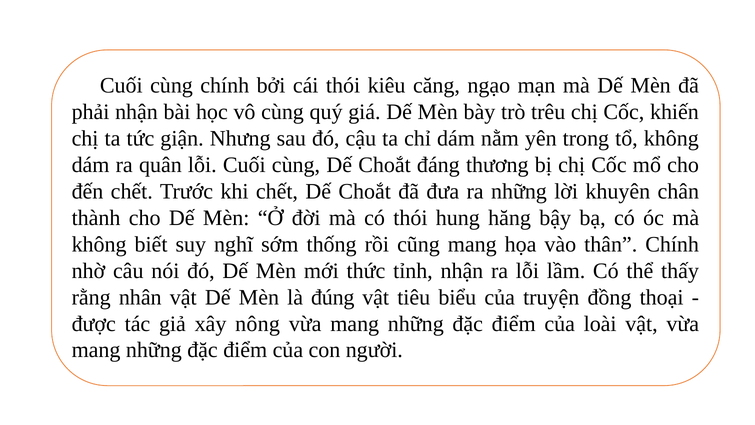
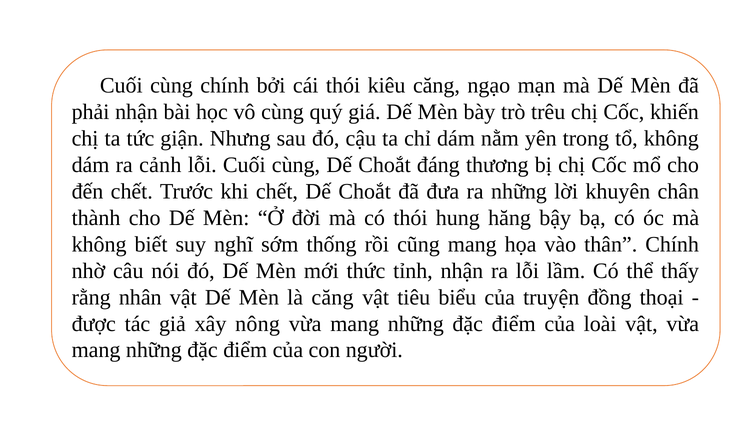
quân: quân -> cảnh (160, 165)
là đúng: đúng -> căng (333, 297)
